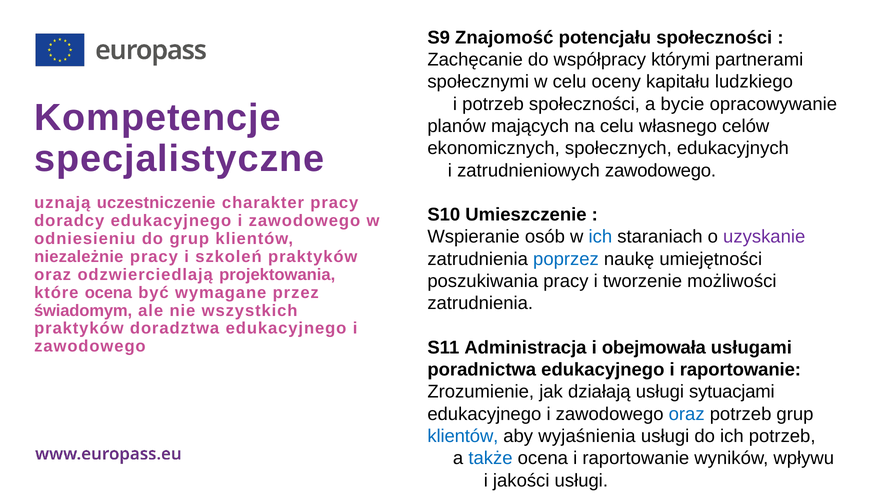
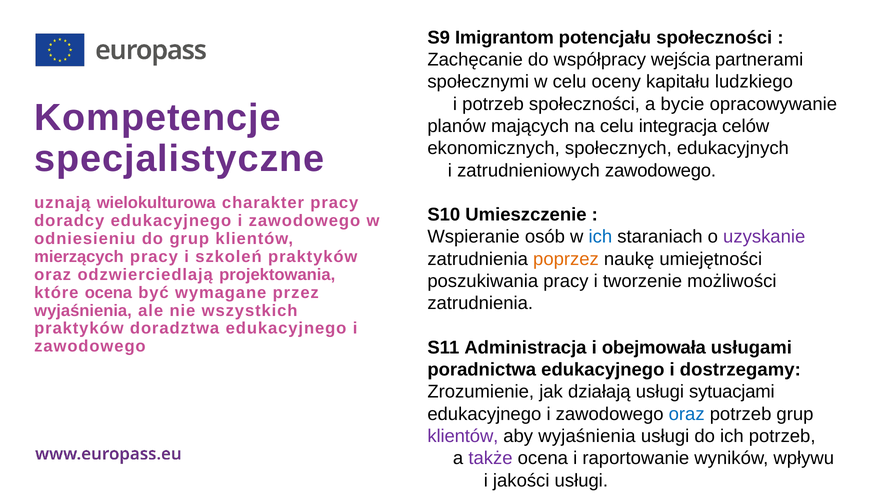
Znajomość: Znajomość -> Imigrantom (504, 38)
którymi: którymi -> wejścia (681, 60)
własnego: własnego -> integracja (678, 126)
uczestniczenie: uczestniczenie -> wielokulturowa (156, 203)
niezależnie: niezależnie -> mierzących (79, 257)
poprzez colour: blue -> orange (566, 259)
świadomym: świadomym -> wyjaśnienia (83, 311)
edukacyjnego i raportowanie: raportowanie -> dostrzegamy (740, 370)
klientów colour: blue -> purple (463, 436)
także colour: blue -> purple (490, 459)
